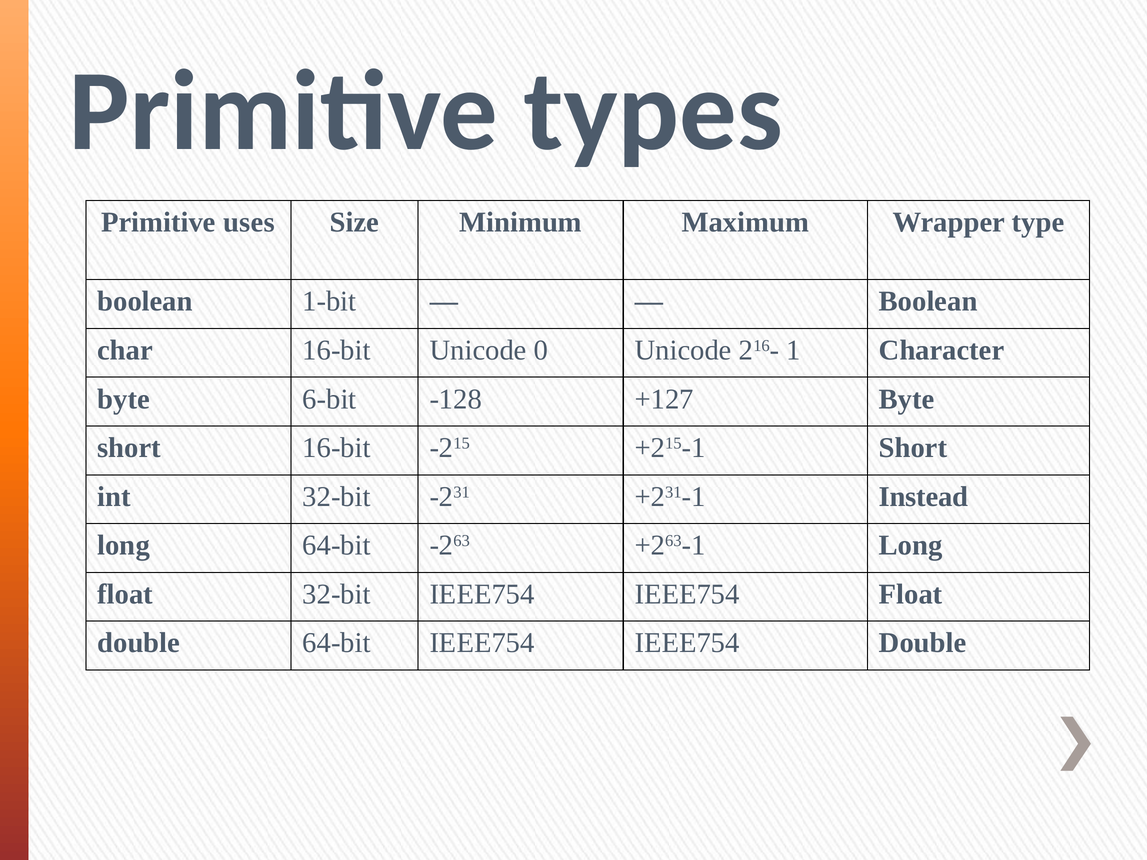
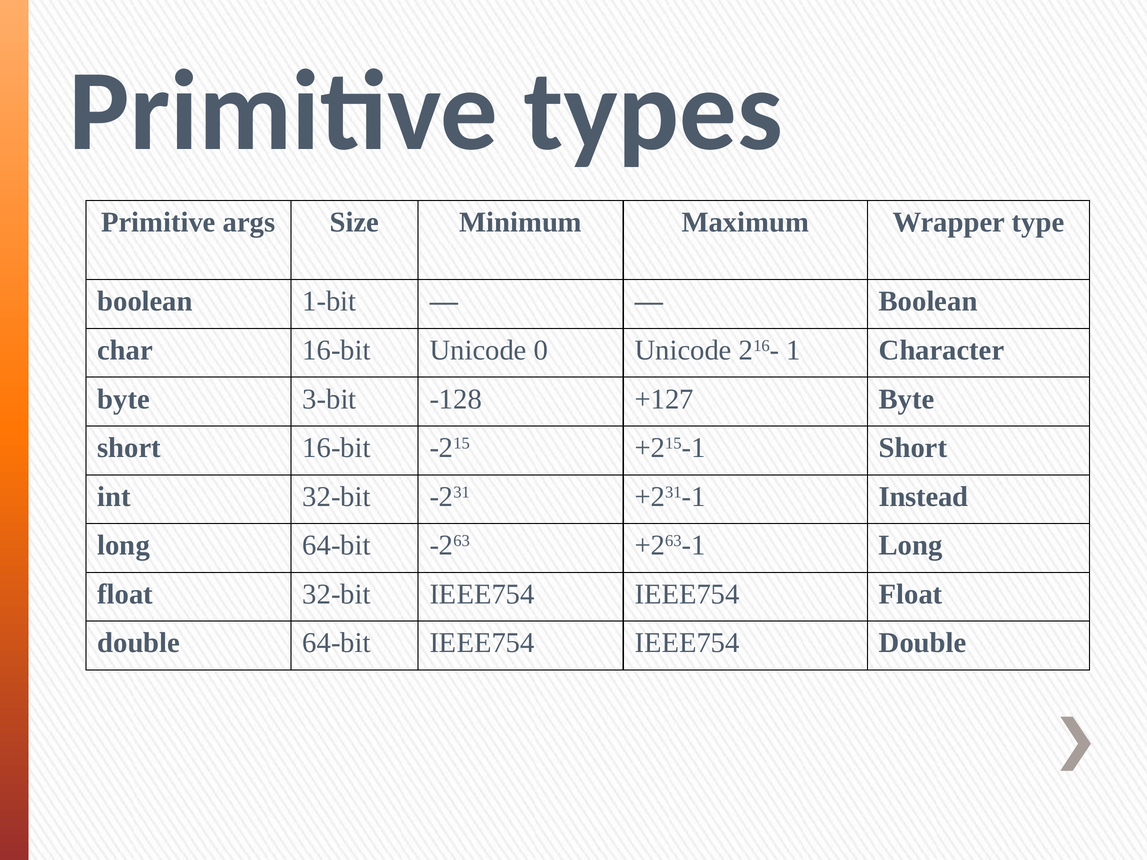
uses: uses -> args (249, 223)
6-bit: 6-bit -> 3-bit (329, 399)
